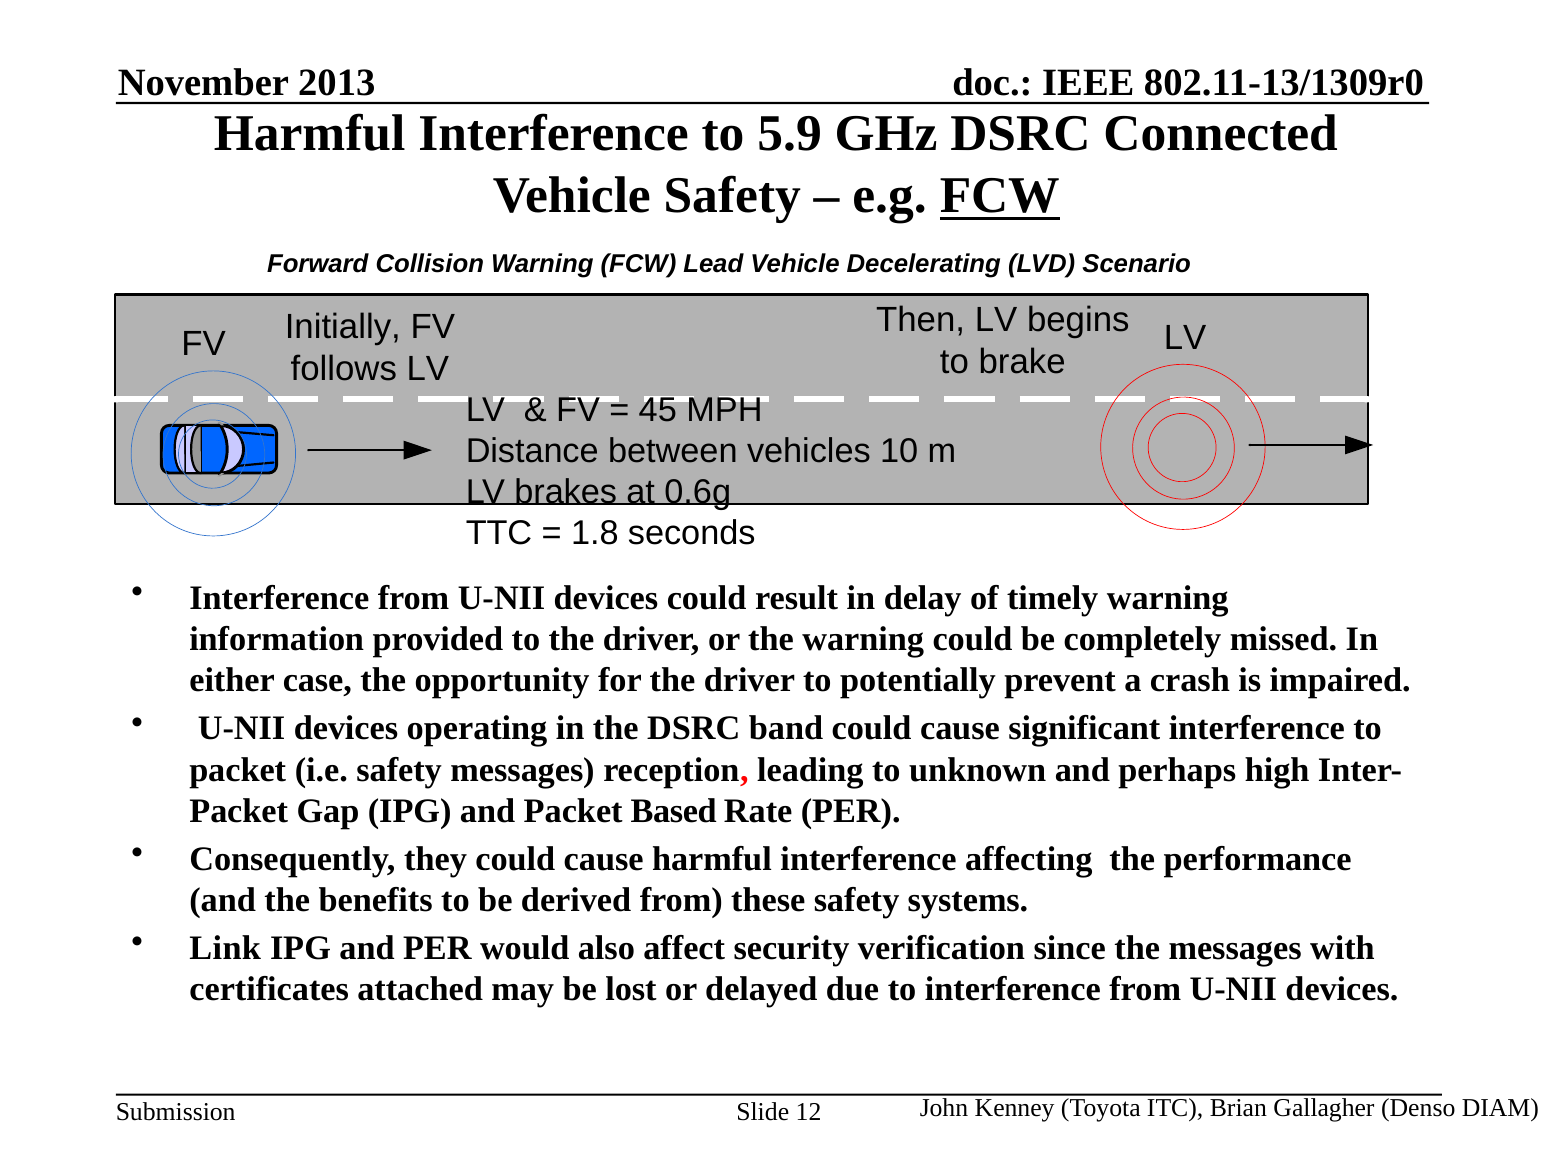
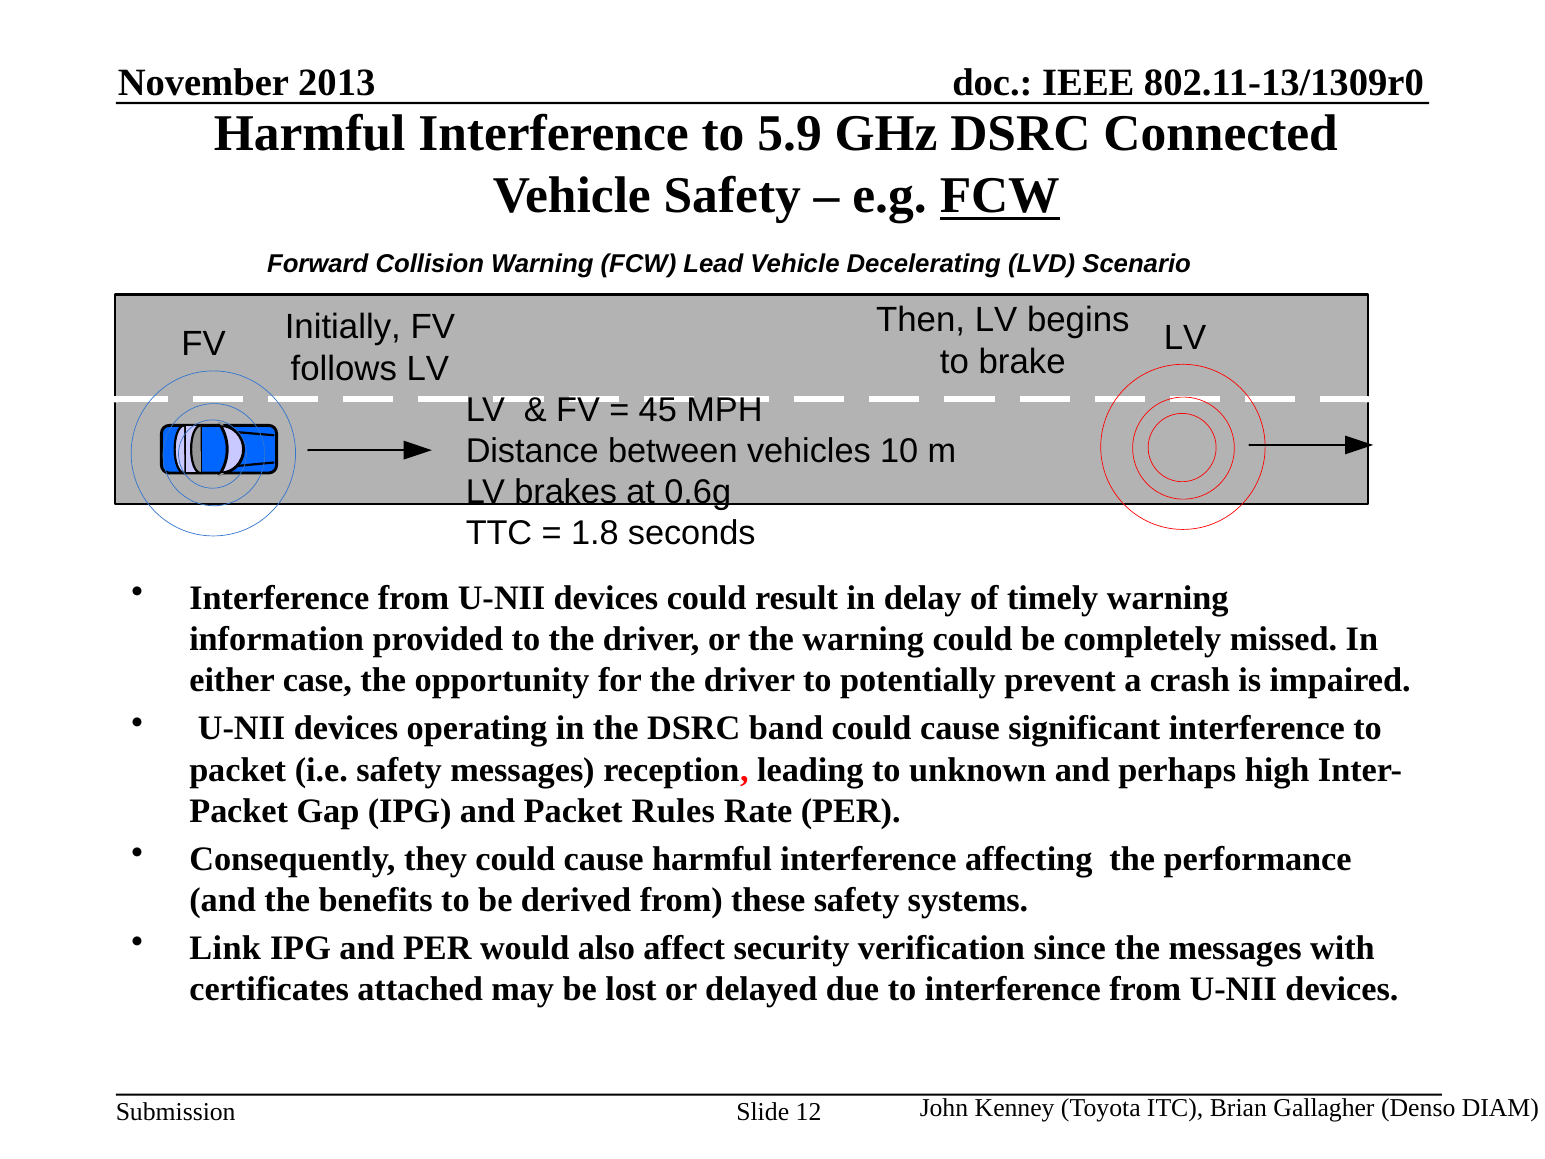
Based: Based -> Rules (673, 811)
